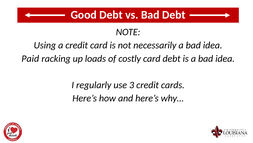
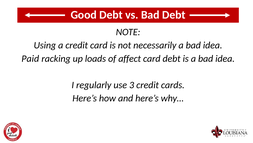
costly: costly -> affect (130, 58)
